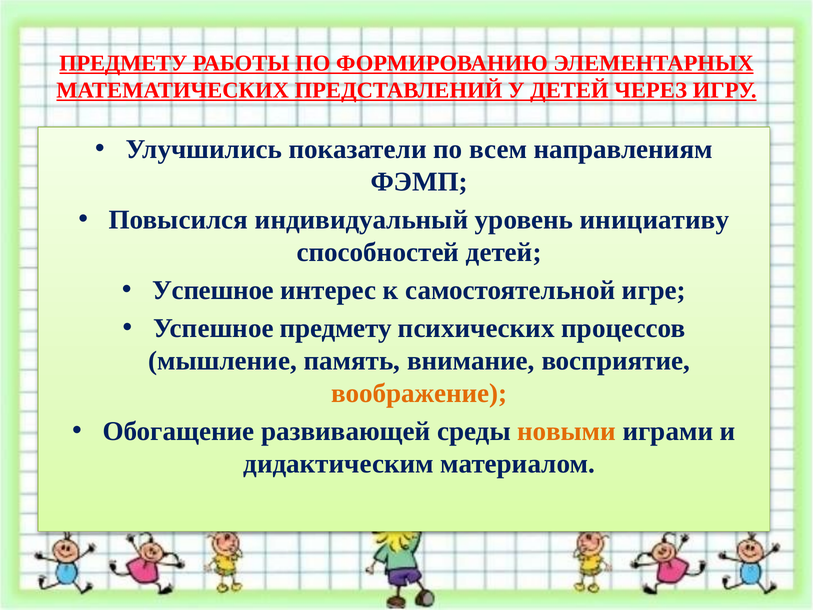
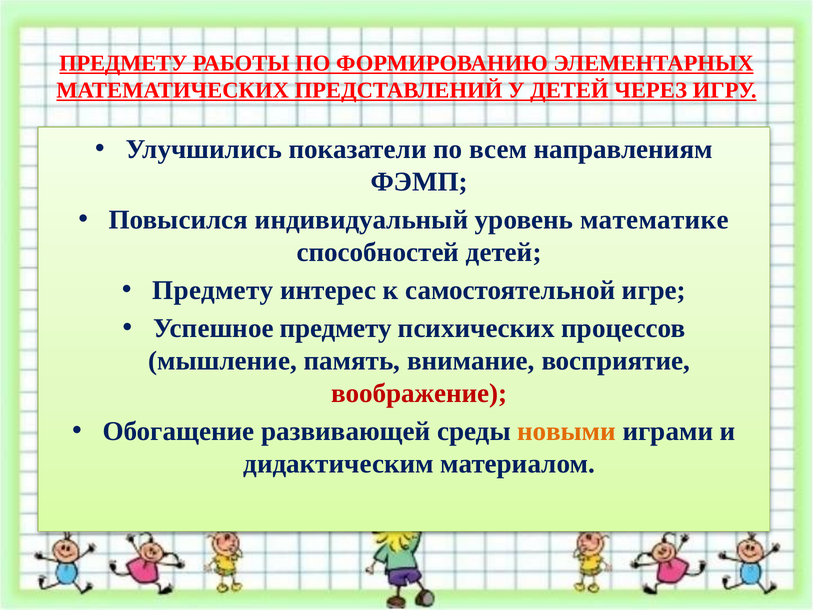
инициативу: инициативу -> математике (654, 220)
Успешное: Успешное -> Предмету (213, 290)
воображение colour: orange -> red (419, 393)
